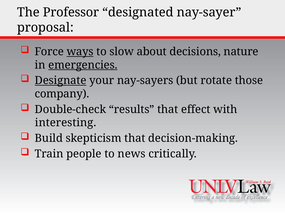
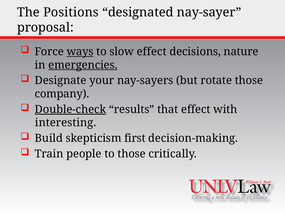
Professor: Professor -> Positions (71, 12)
slow about: about -> effect (152, 52)
Designate underline: present -> none (61, 80)
Double-check underline: none -> present (70, 109)
skepticism that: that -> first (135, 138)
to news: news -> those (132, 154)
